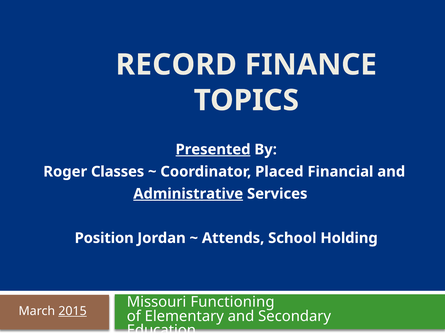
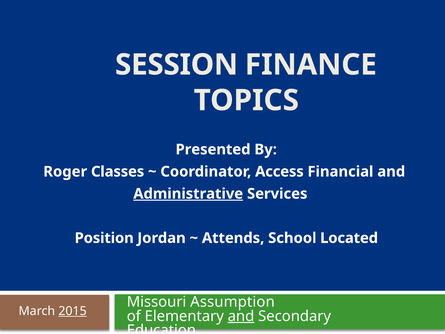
RECORD: RECORD -> SESSION (177, 65)
Presented underline: present -> none (213, 149)
Placed: Placed -> Access (279, 171)
Holding: Holding -> Located (349, 238)
Functioning: Functioning -> Assumption (232, 302)
and underline: none -> present (241, 316)
